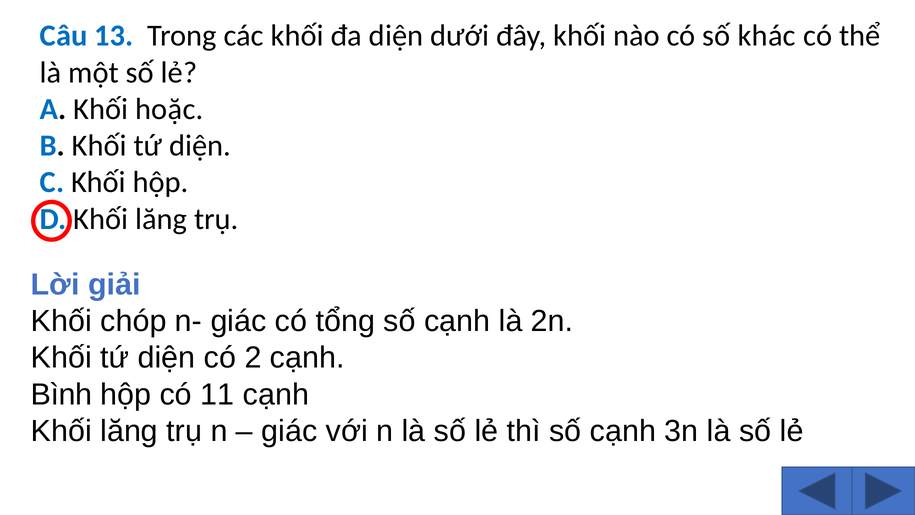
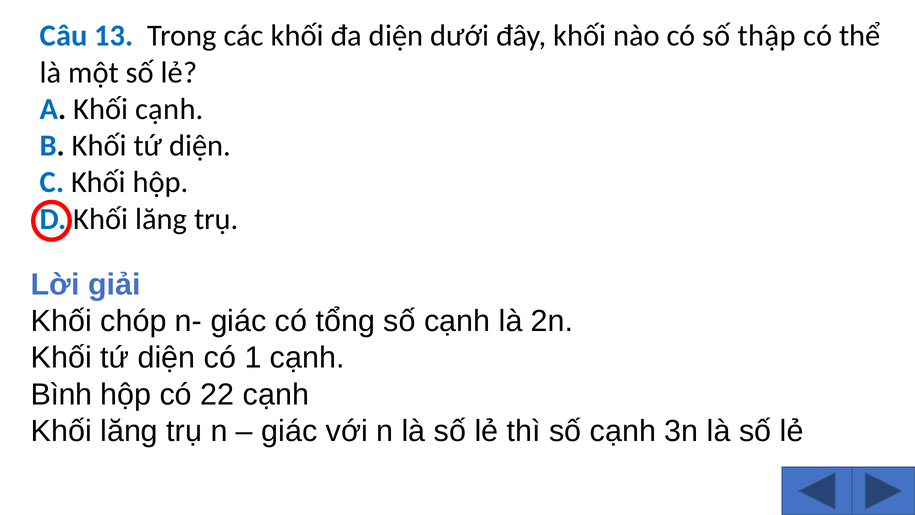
khác: khác -> thập (767, 36)
Khối hoặc: hoặc -> cạnh (169, 109)
2: 2 -> 1 (253, 358)
11: 11 -> 22 (217, 394)
